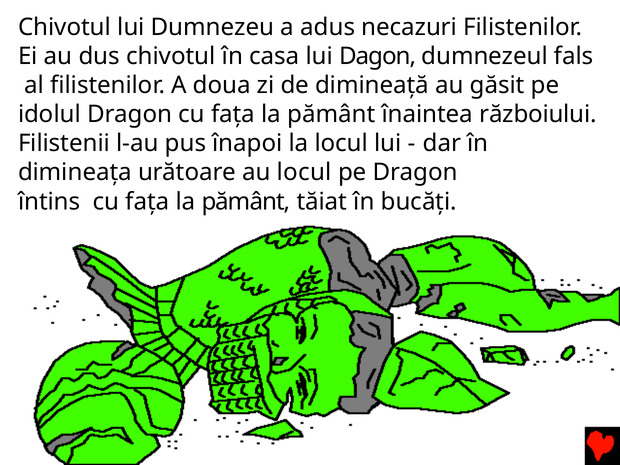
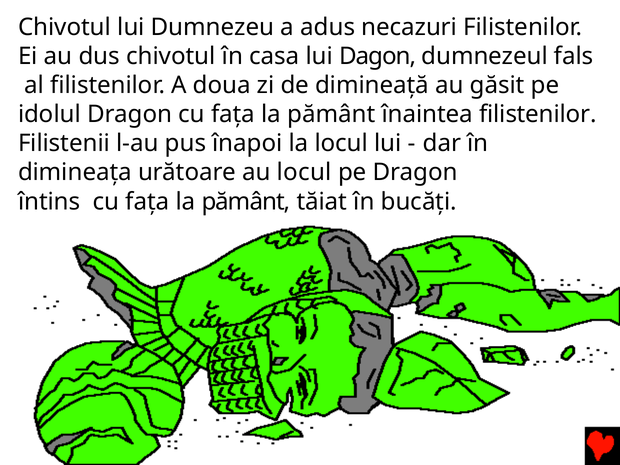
înaintea războiului: războiului -> filistenilor (538, 114)
